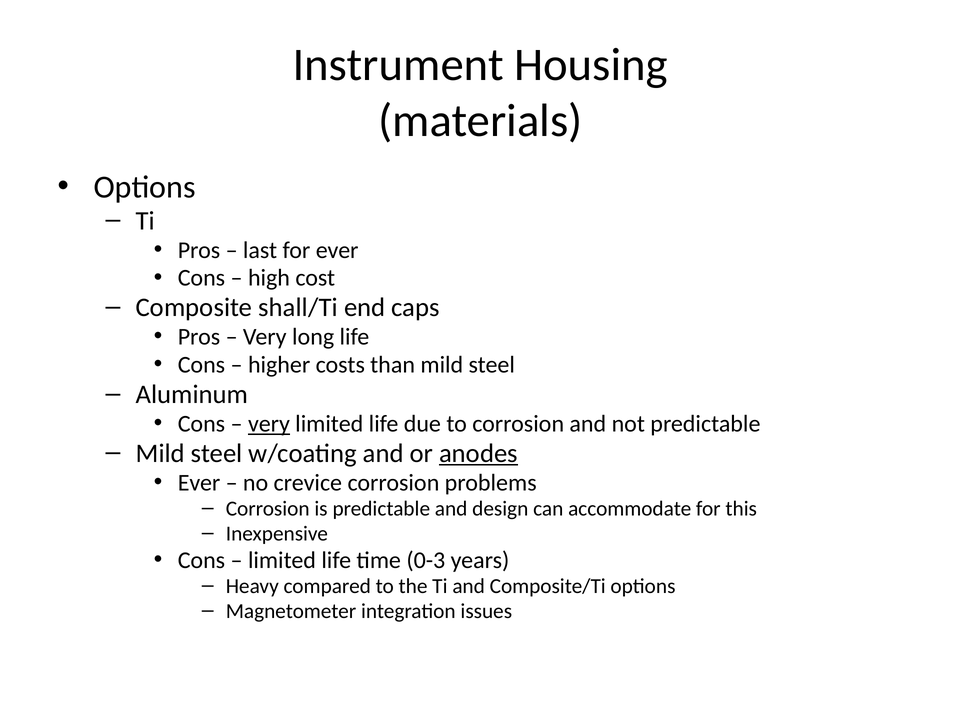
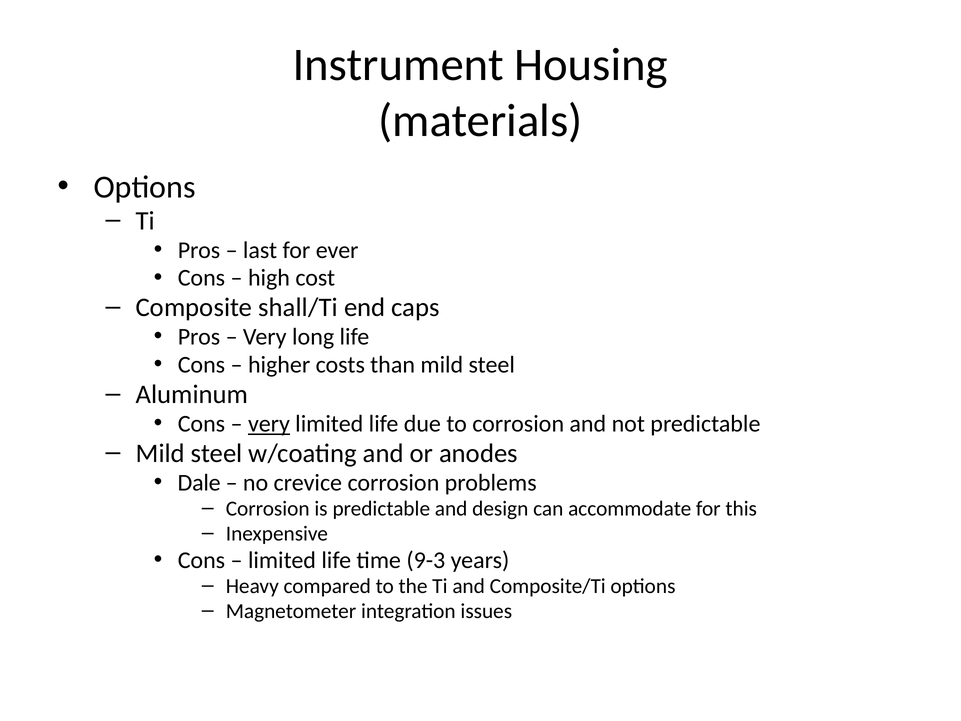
anodes underline: present -> none (479, 453)
Ever: Ever -> Dale (199, 482)
0-3: 0-3 -> 9-3 (426, 560)
